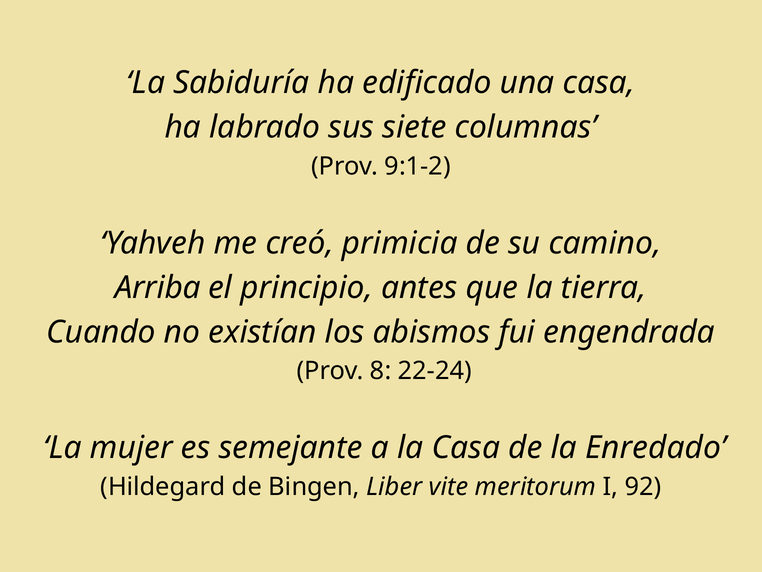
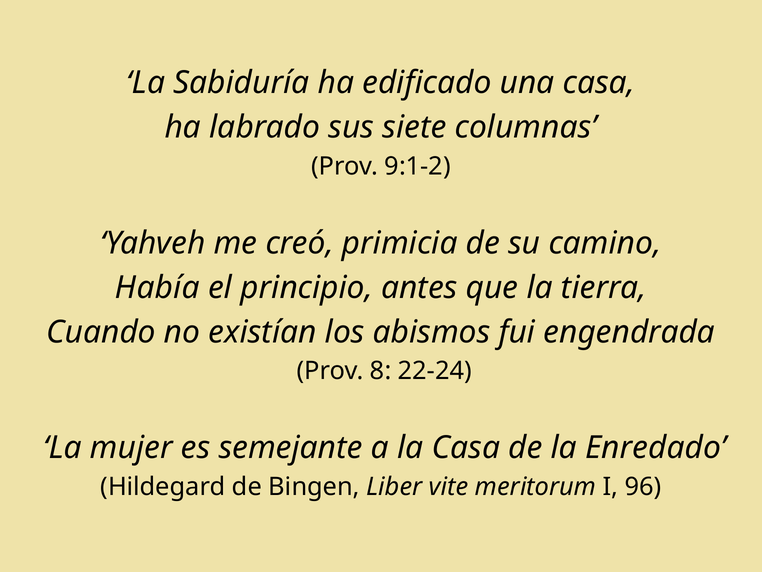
Arriba: Arriba -> Había (157, 287)
92: 92 -> 96 (643, 486)
